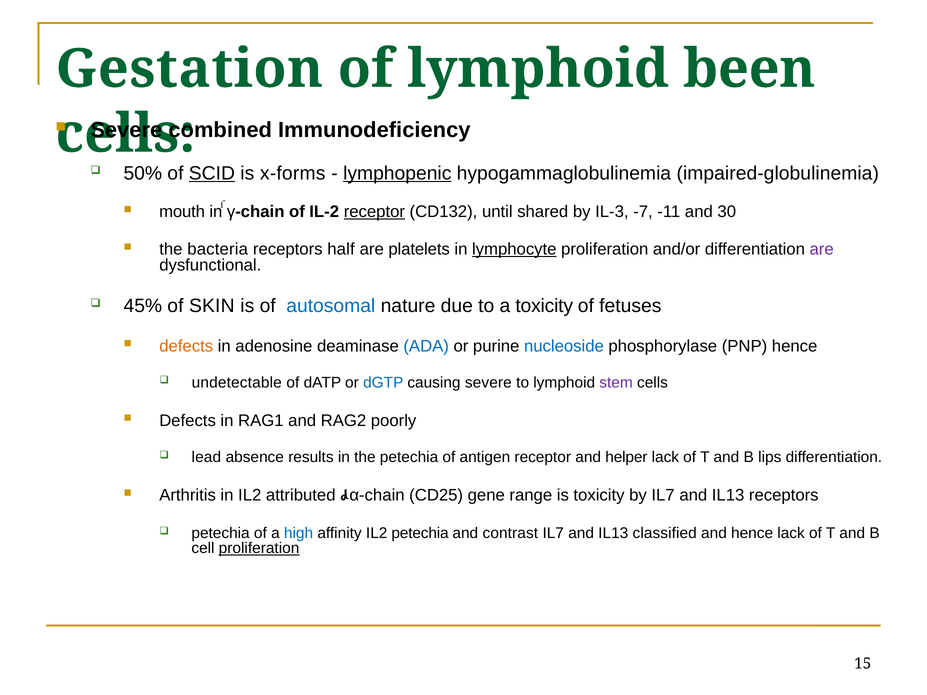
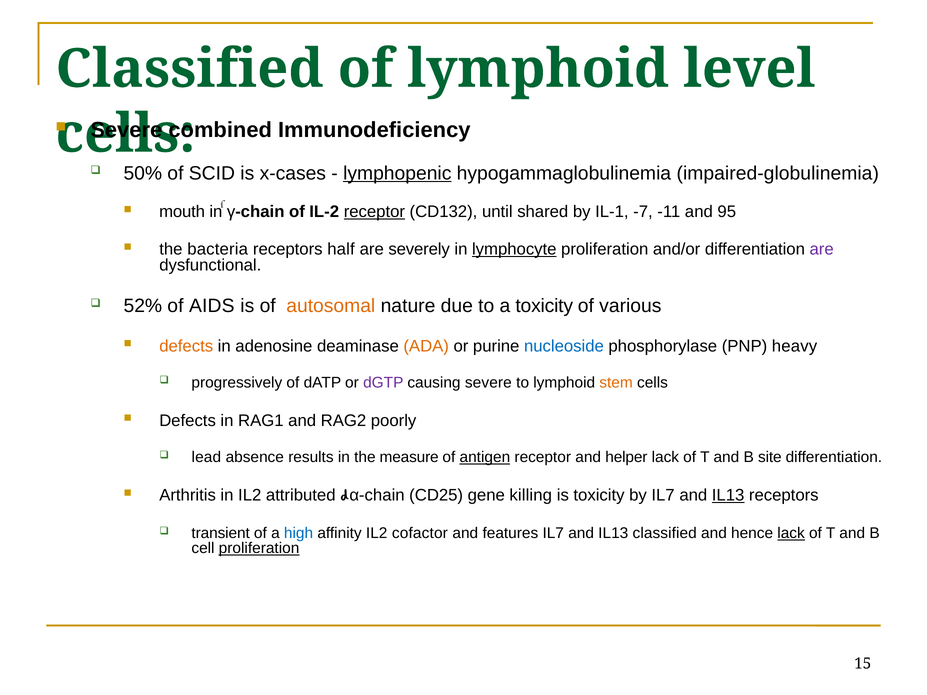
Gestation: Gestation -> Classified (190, 69)
been: been -> level (749, 69)
SCID underline: present -> none (212, 173)
x-forms: x-forms -> x-cases (293, 173)
IL-3: IL-3 -> IL-1 (612, 212)
30: 30 -> 95 (727, 212)
platelets: platelets -> severely (419, 249)
45%: 45% -> 52% (143, 306)
SKIN: SKIN -> AIDS (212, 306)
autosomal colour: blue -> orange (331, 306)
fetuses: fetuses -> various (630, 306)
ADA colour: blue -> orange (426, 346)
PNP hence: hence -> heavy (795, 346)
undetectable: undetectable -> progressively (237, 383)
dGTP colour: blue -> purple (383, 383)
stem colour: purple -> orange (616, 383)
the petechia: petechia -> measure (409, 457)
antigen underline: none -> present (485, 457)
lips: lips -> site (770, 457)
range: range -> killing (531, 496)
IL13 underline: none -> present (728, 496)
petechia: petechia -> transient (221, 534)
IL2 petechia: petechia -> cofactor (420, 534)
contrast: contrast -> features (510, 534)
lack underline: none -> present (791, 534)
